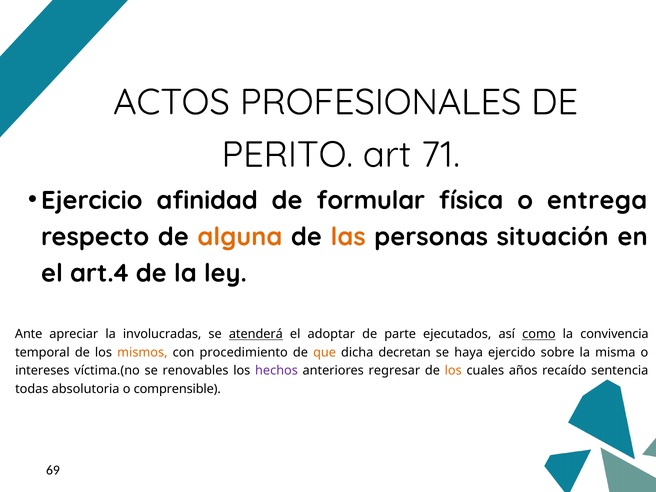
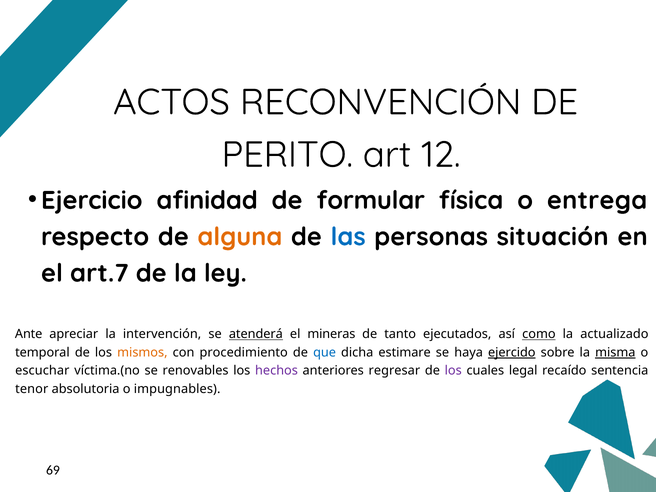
PROFESIONALES: PROFESIONALES -> RECONVENCIÓN (381, 102)
71: 71 -> 12 (441, 155)
las colour: orange -> blue (348, 237)
art.4: art.4 -> art.7 (99, 273)
involucradas: involucradas -> intervención (162, 334)
adoptar: adoptar -> mineras (331, 334)
parte: parte -> tanto (400, 334)
convivencia: convivencia -> actualizado (614, 334)
que colour: orange -> blue (325, 352)
decretan: decretan -> estimare (405, 352)
ejercido underline: none -> present (512, 352)
misma underline: none -> present (615, 352)
intereses: intereses -> escuchar (42, 371)
los colour: orange -> purple (453, 371)
años: años -> legal (523, 371)
todas: todas -> tenor (32, 389)
comprensible: comprensible -> impugnables (177, 389)
